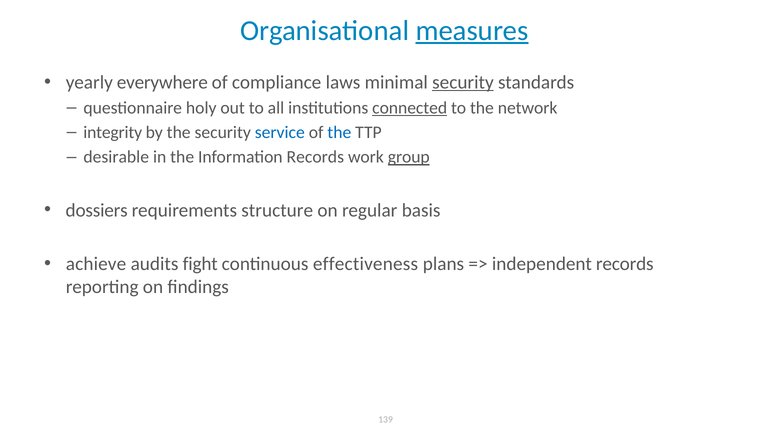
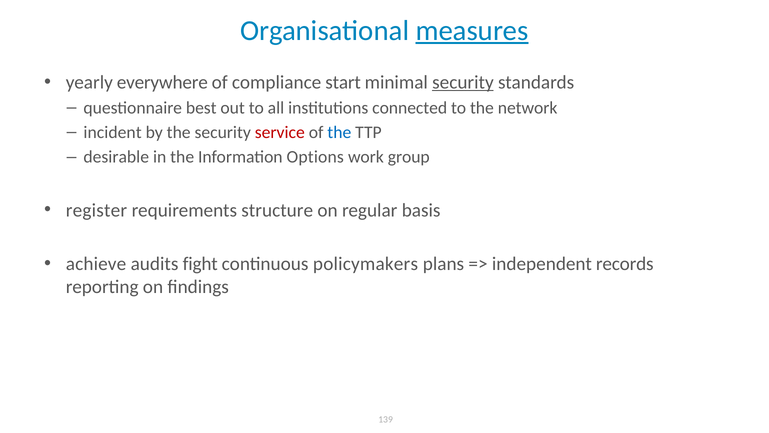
laws: laws -> start (343, 82)
holy: holy -> best (201, 108)
connected underline: present -> none (410, 108)
integrity: integrity -> incident (113, 132)
service colour: blue -> red (280, 132)
Information Records: Records -> Options (315, 157)
group underline: present -> none (409, 157)
dossiers: dossiers -> register (96, 210)
effectiveness: effectiveness -> policymakers (366, 264)
